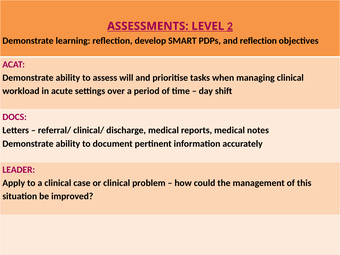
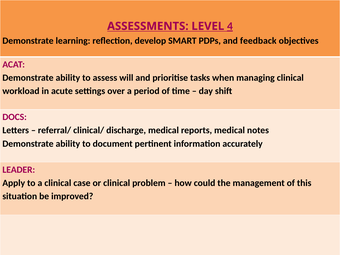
2: 2 -> 4 (230, 26)
and reflection: reflection -> feedback (258, 41)
